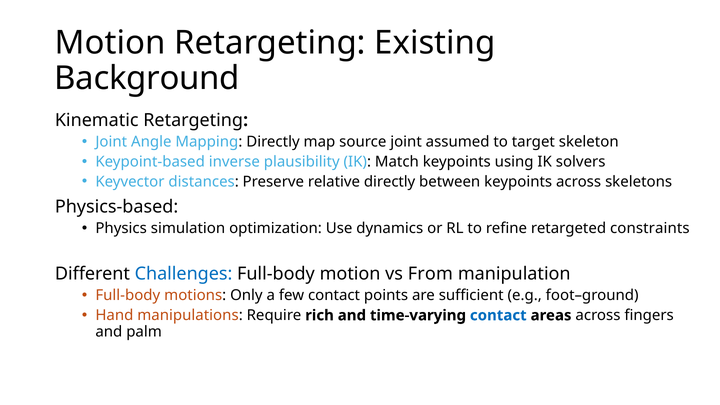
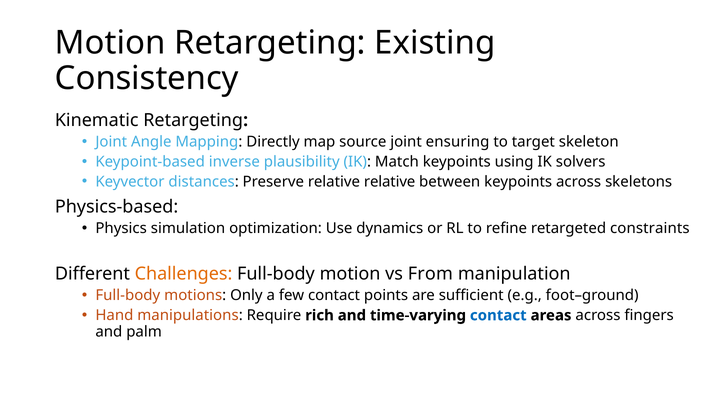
Background: Background -> Consistency (147, 78)
assumed: assumed -> ensuring (458, 142)
relative directly: directly -> relative (390, 182)
Challenges colour: blue -> orange (184, 274)
